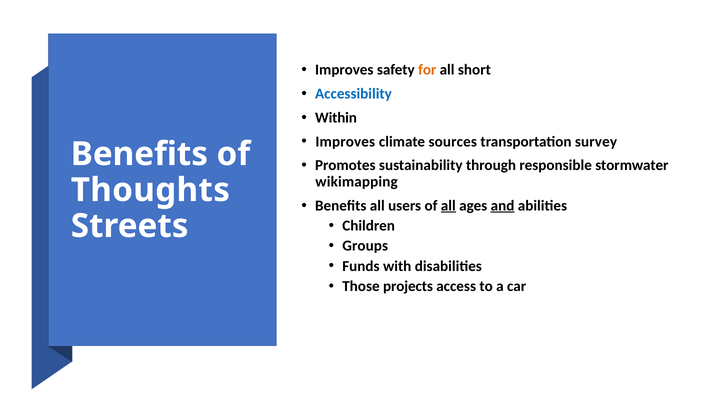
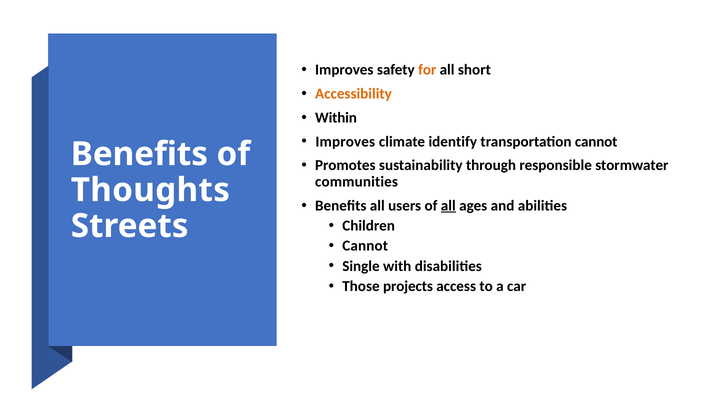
Accessibility colour: blue -> orange (353, 94)
sources: sources -> identify (453, 141)
transportation survey: survey -> cannot (596, 141)
wikimapping: wikimapping -> communities (357, 182)
and underline: present -> none (503, 206)
Groups: Groups -> Cannot (365, 246)
Funds: Funds -> Single (361, 266)
